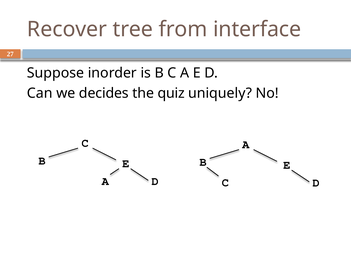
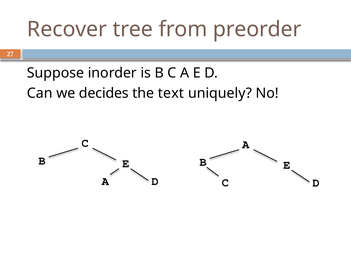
interface: interface -> preorder (257, 29)
quiz: quiz -> text (171, 93)
